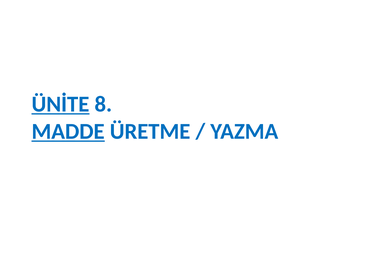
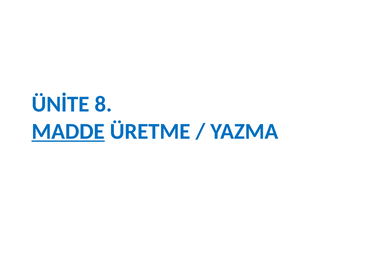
ÜNİTE underline: present -> none (61, 104)
